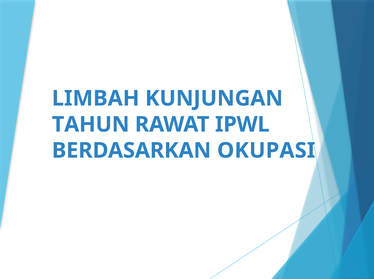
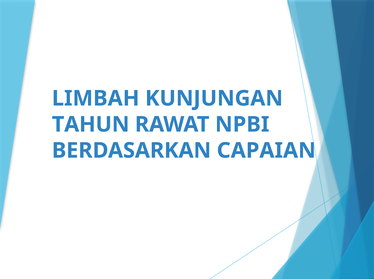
IPWL: IPWL -> NPBI (242, 124)
OKUPASI: OKUPASI -> CAPAIAN (266, 151)
